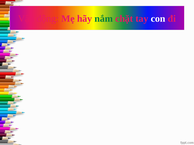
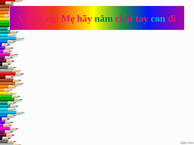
con colour: white -> light blue (158, 19)
